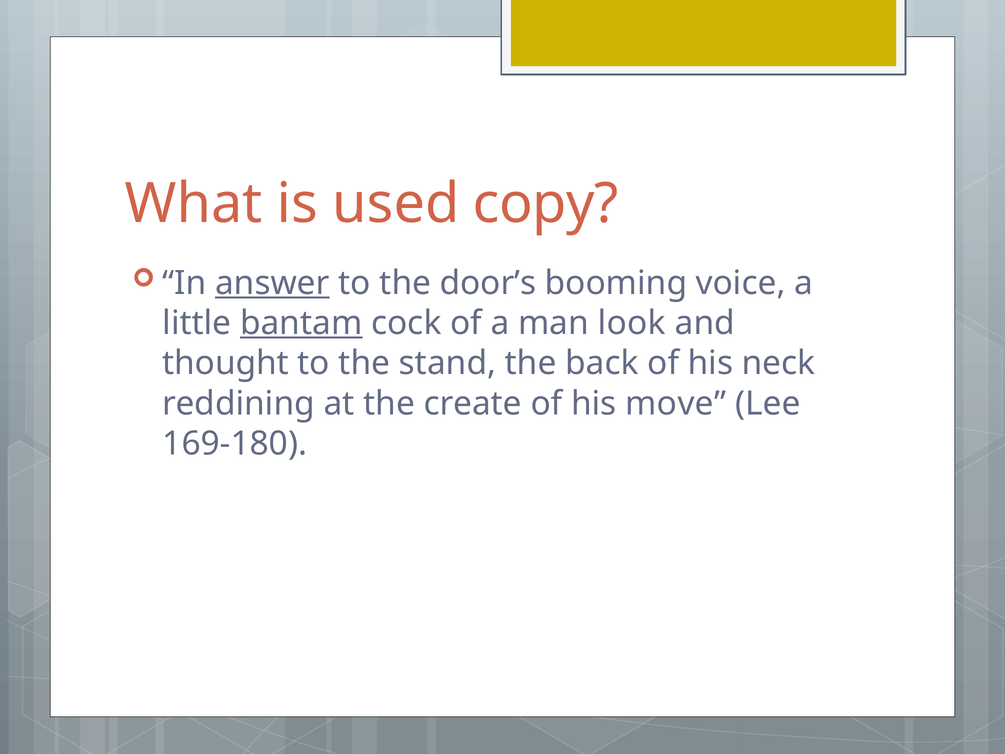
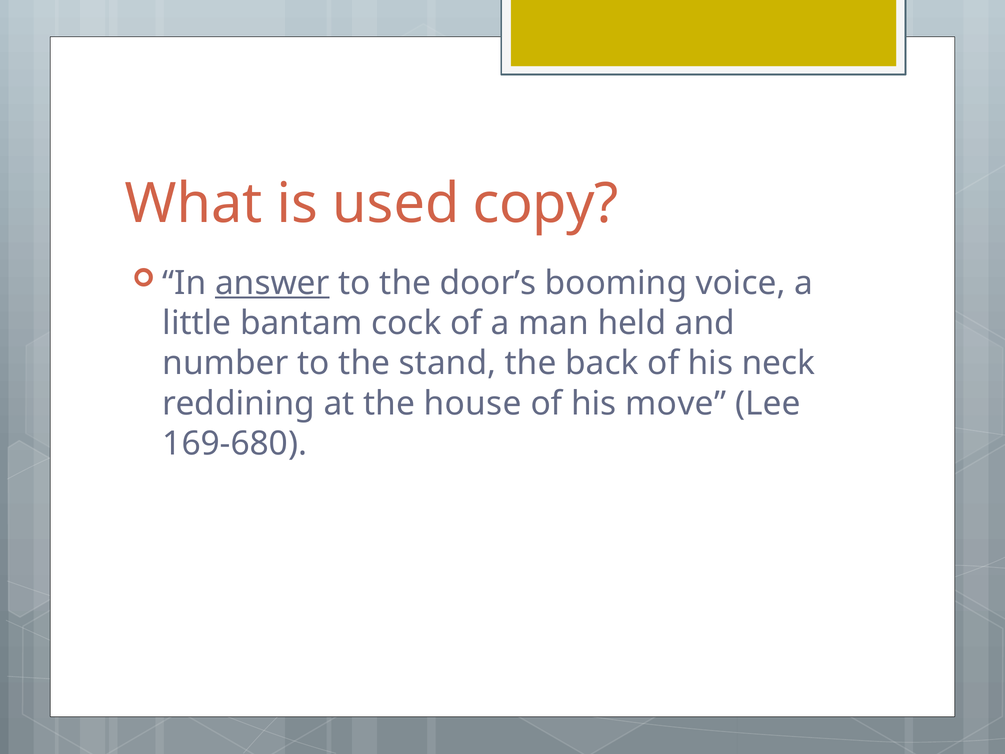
bantam underline: present -> none (301, 323)
look: look -> held (632, 323)
thought: thought -> number (226, 363)
create: create -> house (473, 403)
169-180: 169-180 -> 169-680 (235, 444)
